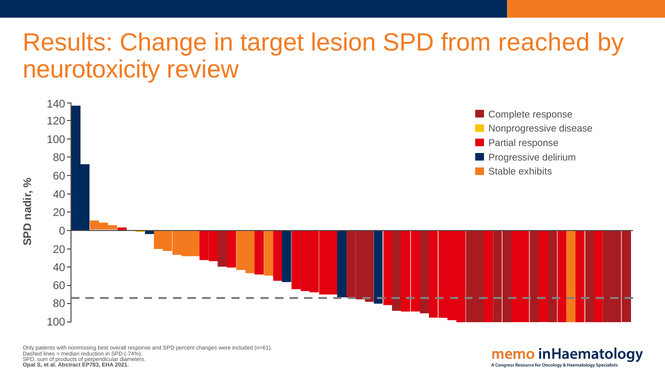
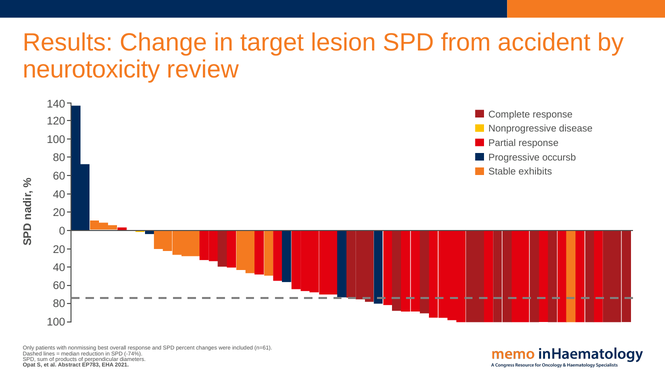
reached: reached -> accident (544, 42)
delirium: delirium -> occursb (559, 157)
